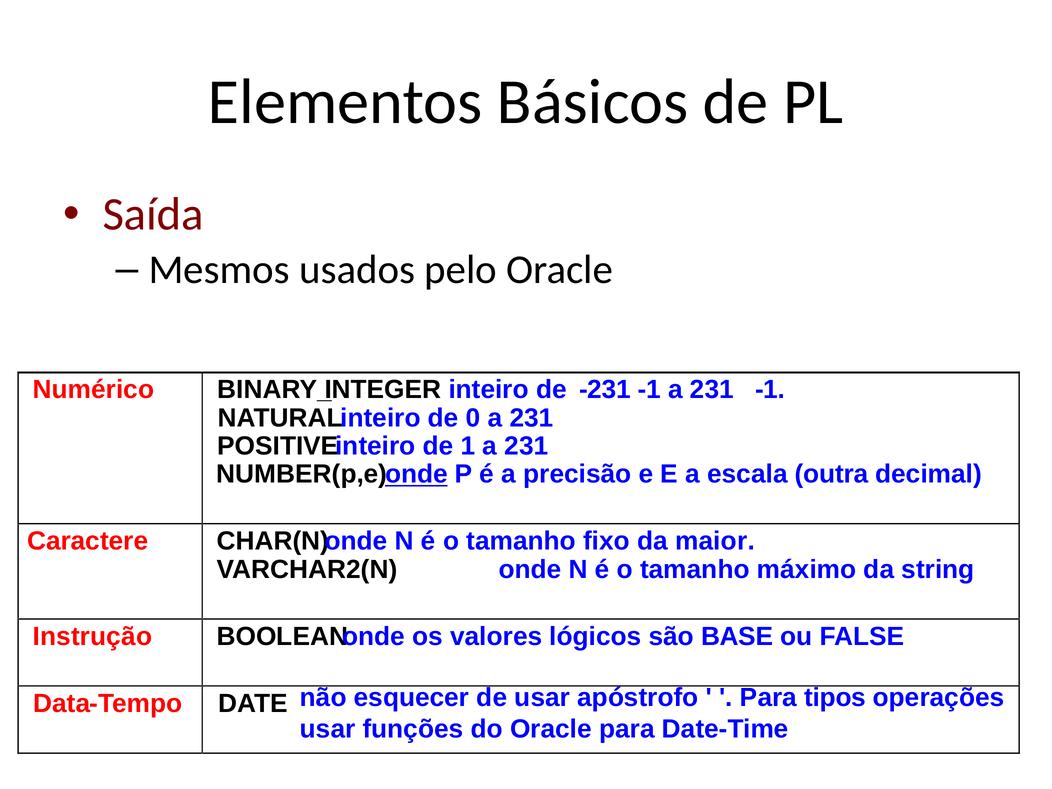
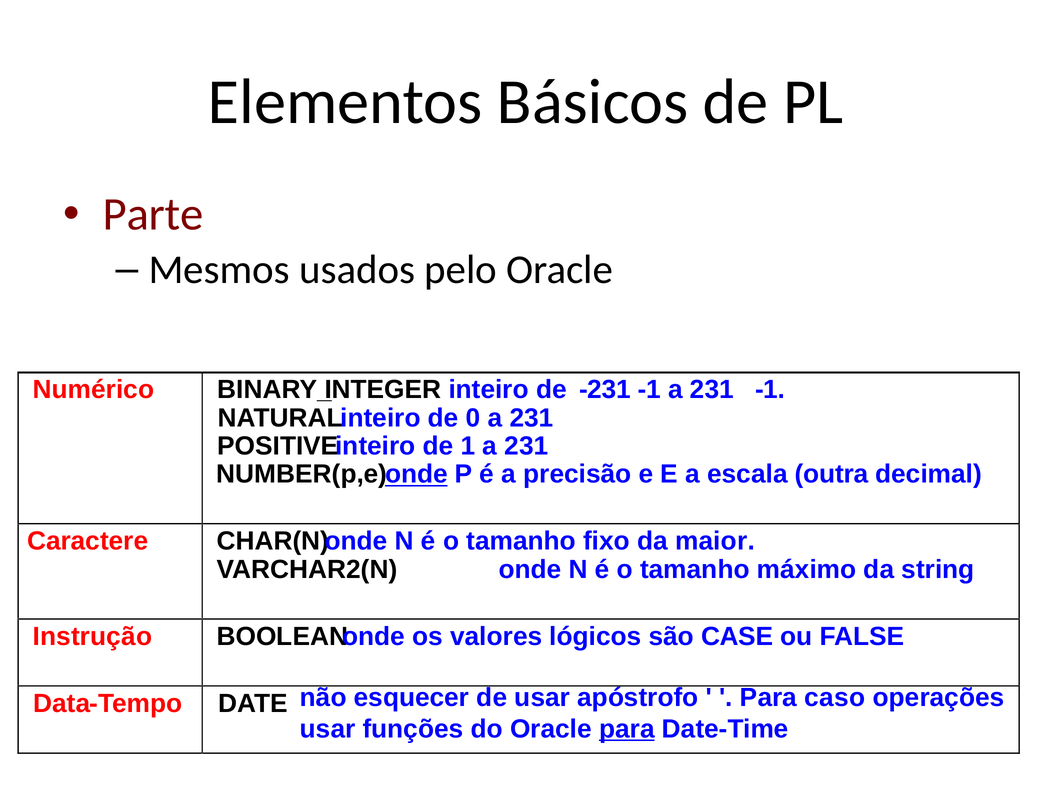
Saída: Saída -> Parte (153, 214)
BASE: BASE -> CASE (737, 637)
tipos: tipos -> caso (835, 698)
para underline: none -> present (627, 729)
